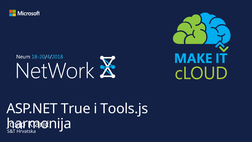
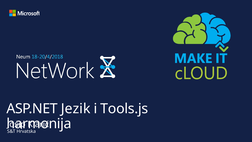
True: True -> Jezik (76, 109)
